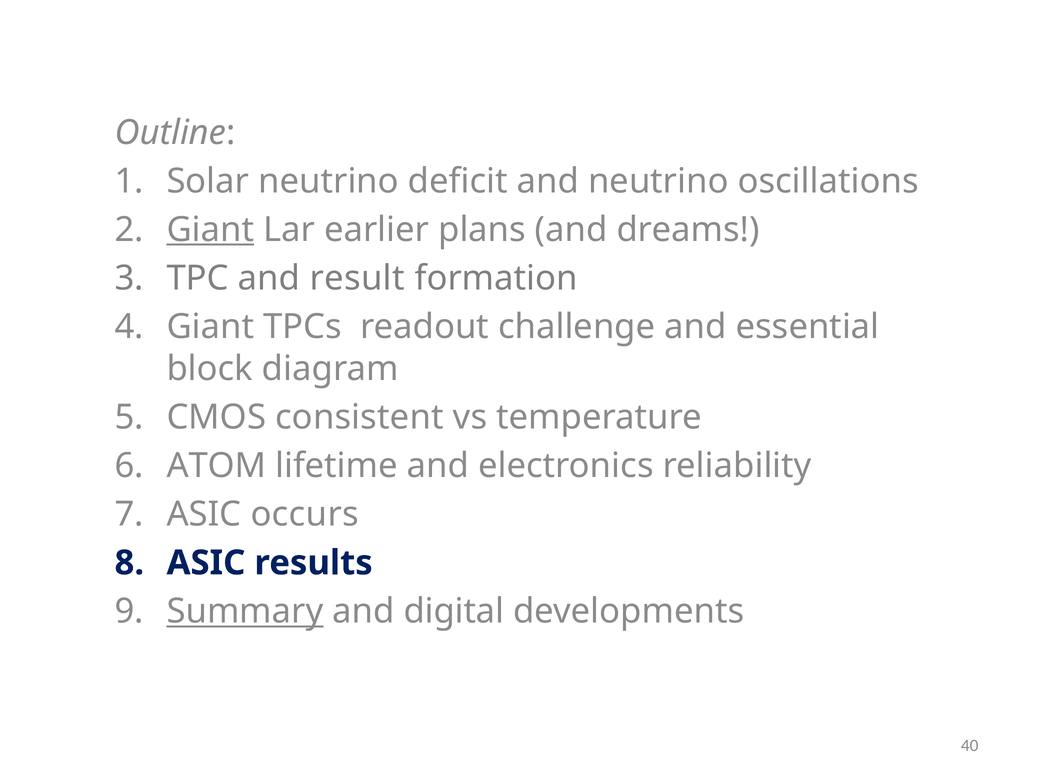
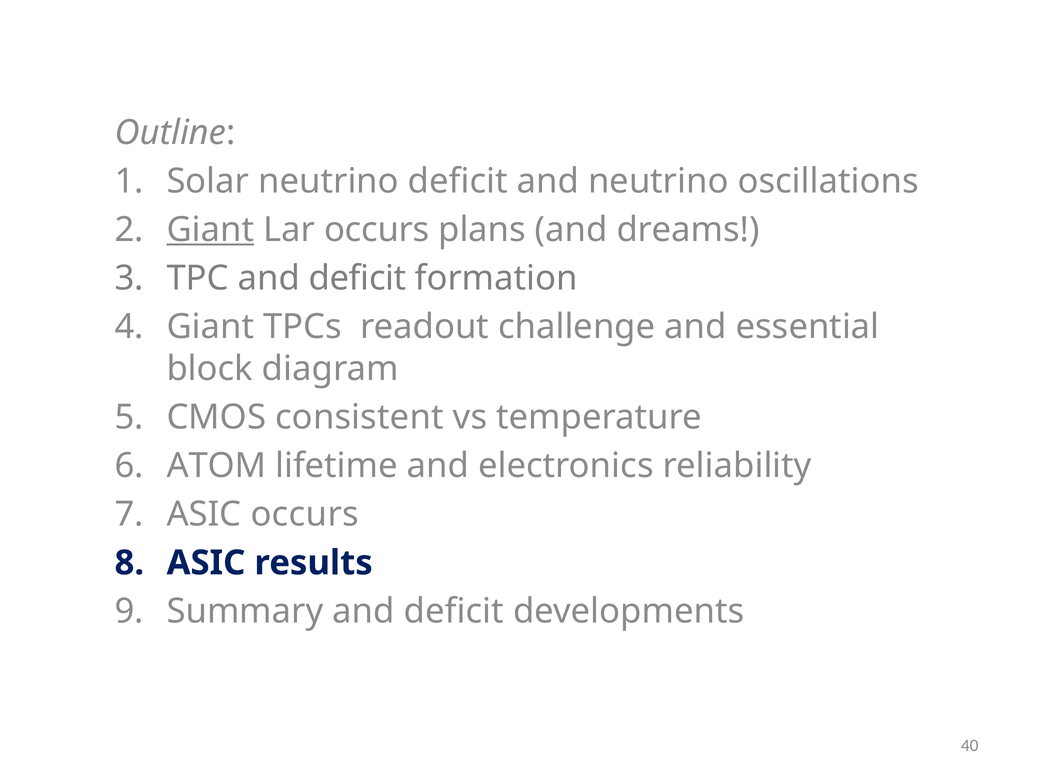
Lar earlier: earlier -> occurs (377, 230)
TPC and result: result -> deficit (358, 278)
Summary underline: present -> none (245, 611)
digital: digital -> deficit (454, 611)
